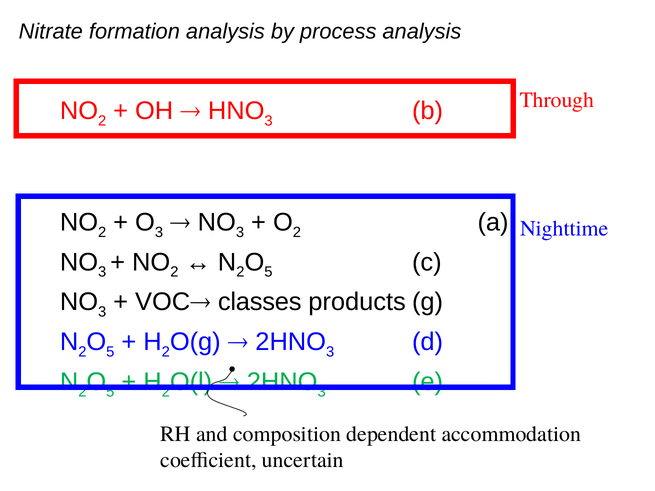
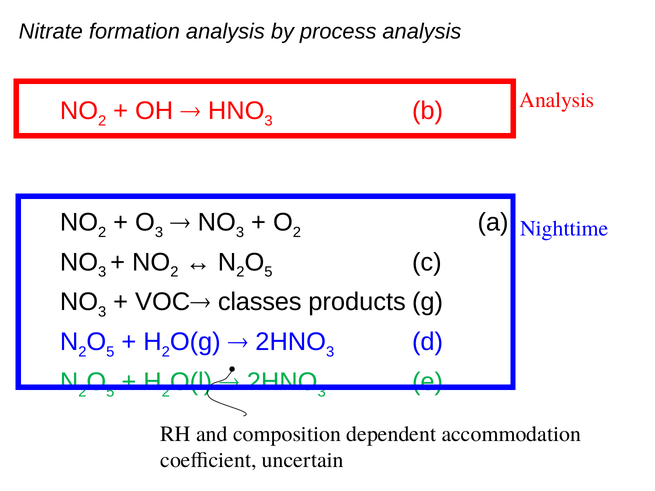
Through: Through -> Analysis (557, 100)
